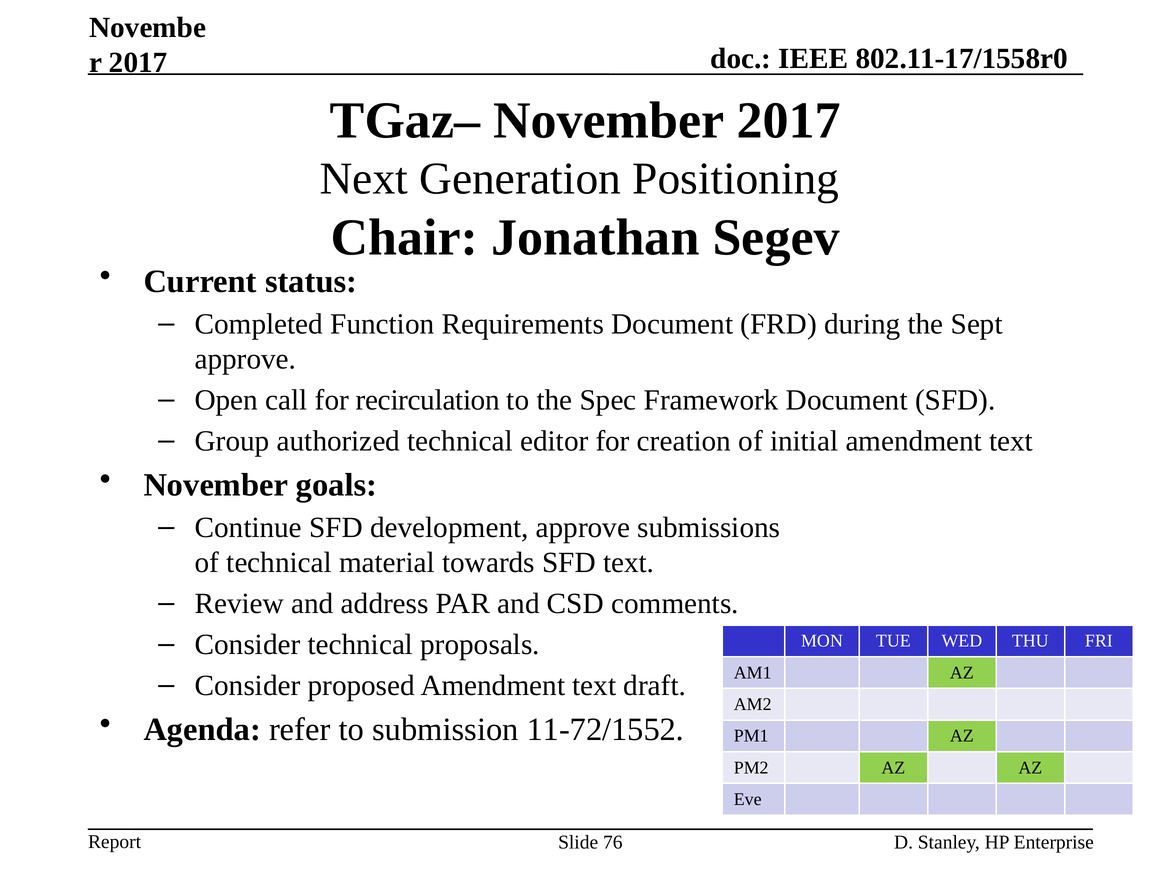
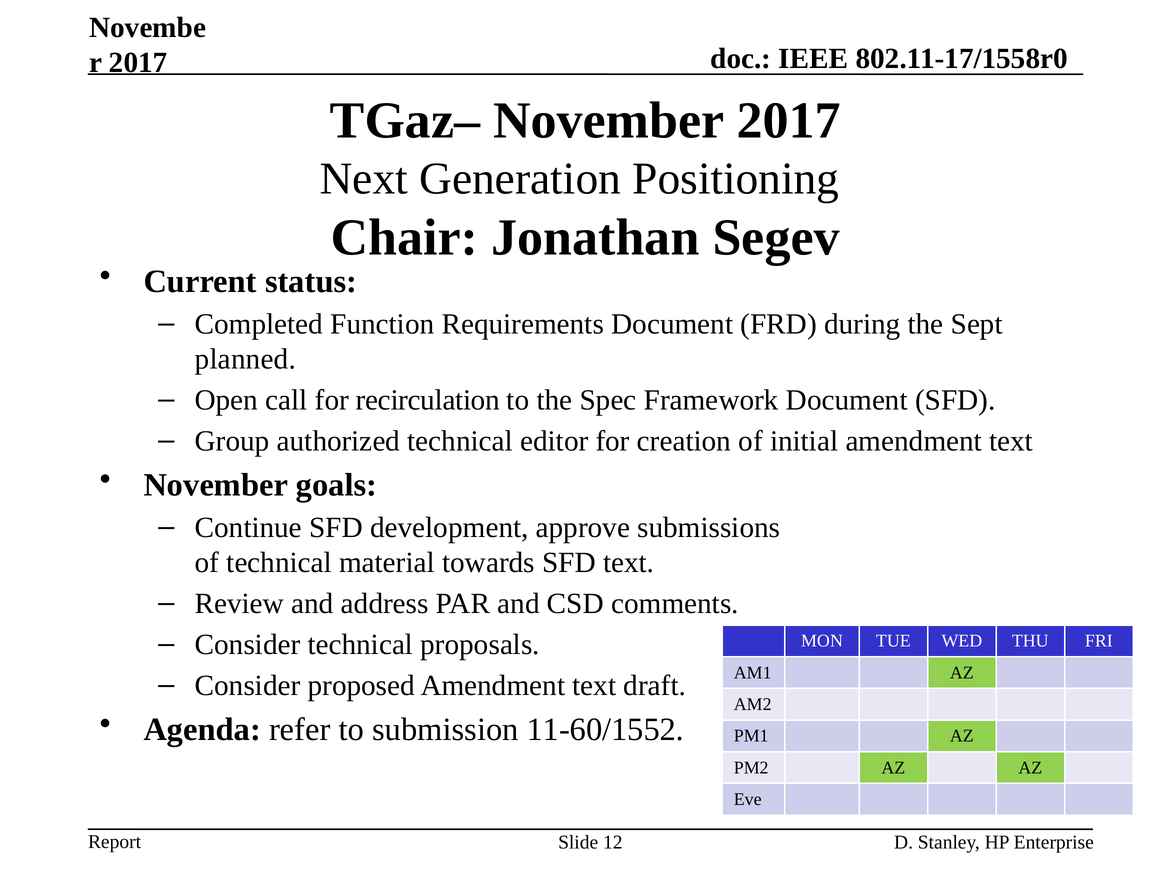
approve: approve -> planned (245, 359)
11-72/1552: 11-72/1552 -> 11-60/1552 (605, 730)
76: 76 -> 12 (613, 842)
